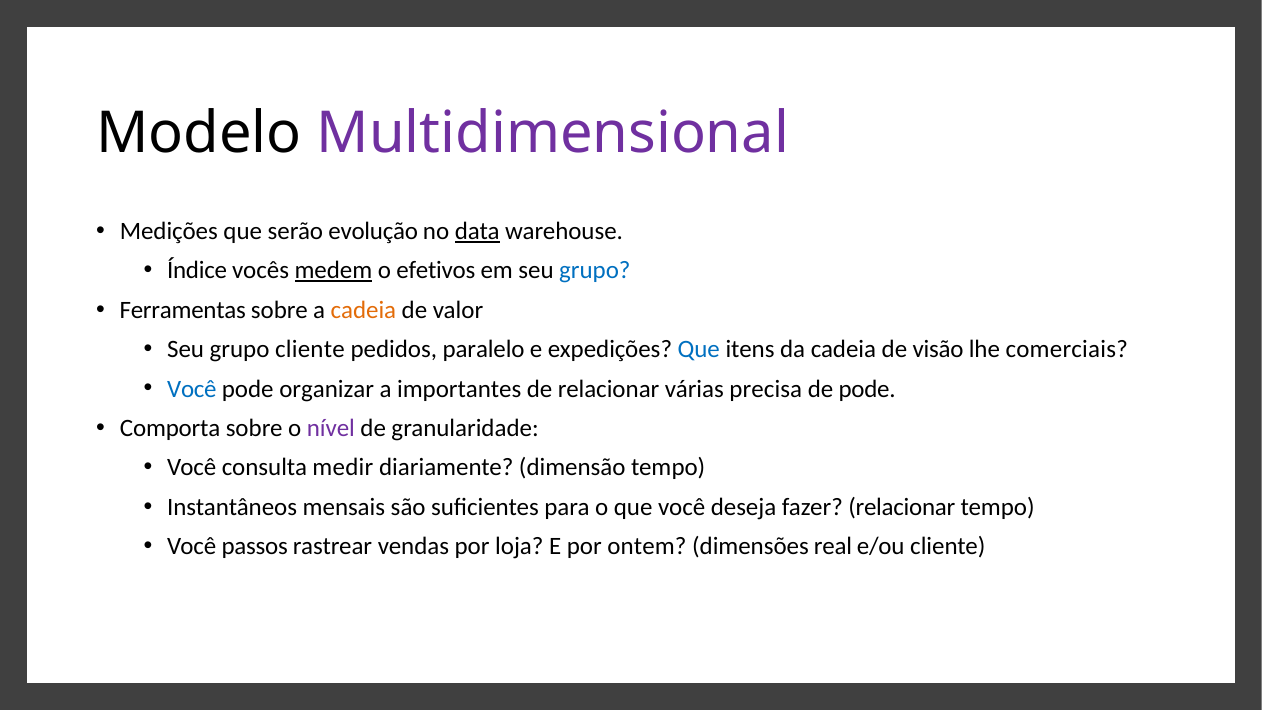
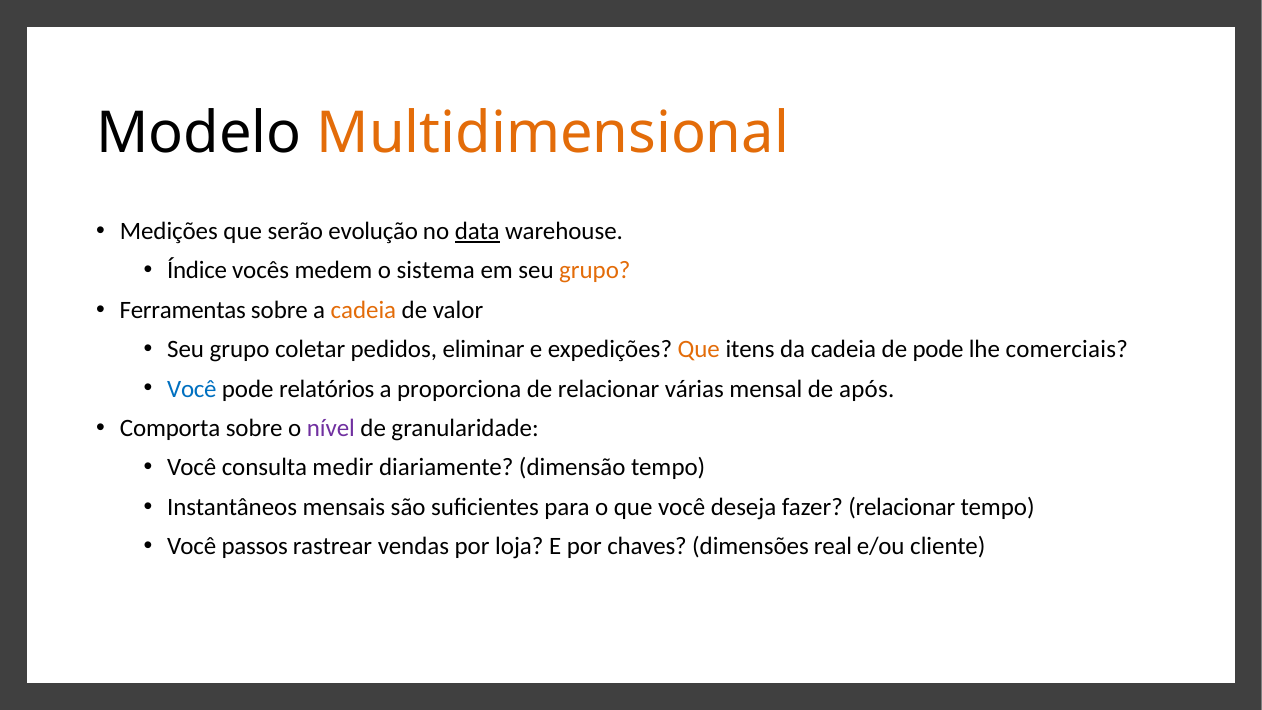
Multidimensional colour: purple -> orange (553, 134)
medem underline: present -> none (333, 270)
efetivos: efetivos -> sistema (436, 270)
grupo colour: blue -> orange (595, 270)
grupo cliente: cliente -> coletar (310, 349)
paralelo: paralelo -> eliminar (484, 349)
Que colour: blue -> orange (699, 349)
de visão: visão -> pode (938, 349)
organizar: organizar -> relatórios (327, 389)
importantes: importantes -> proporciona (459, 389)
precisa: precisa -> mensal (766, 389)
de pode: pode -> após (867, 389)
ontem: ontem -> chaves (647, 546)
